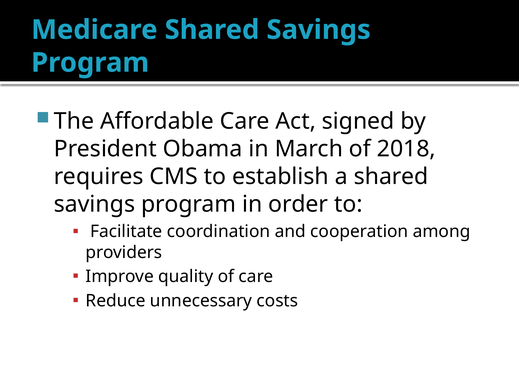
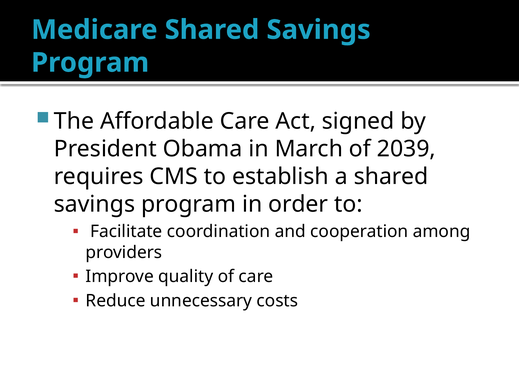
2018: 2018 -> 2039 (406, 149)
